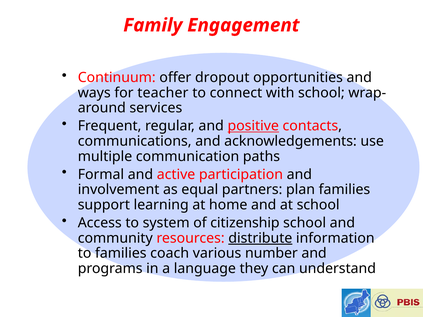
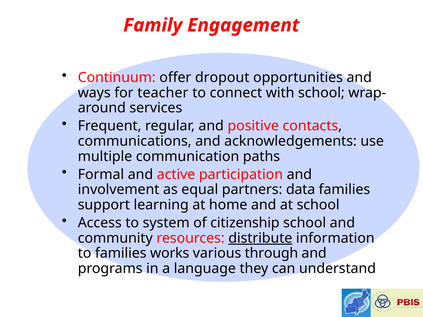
positive underline: present -> none (253, 126)
plan: plan -> data (301, 190)
coach: coach -> works (170, 253)
number: number -> through (271, 253)
